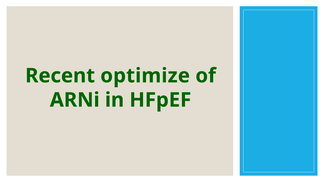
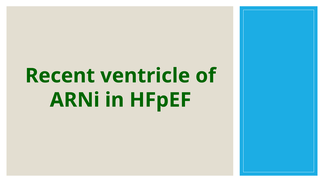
optimize: optimize -> ventricle (145, 76)
